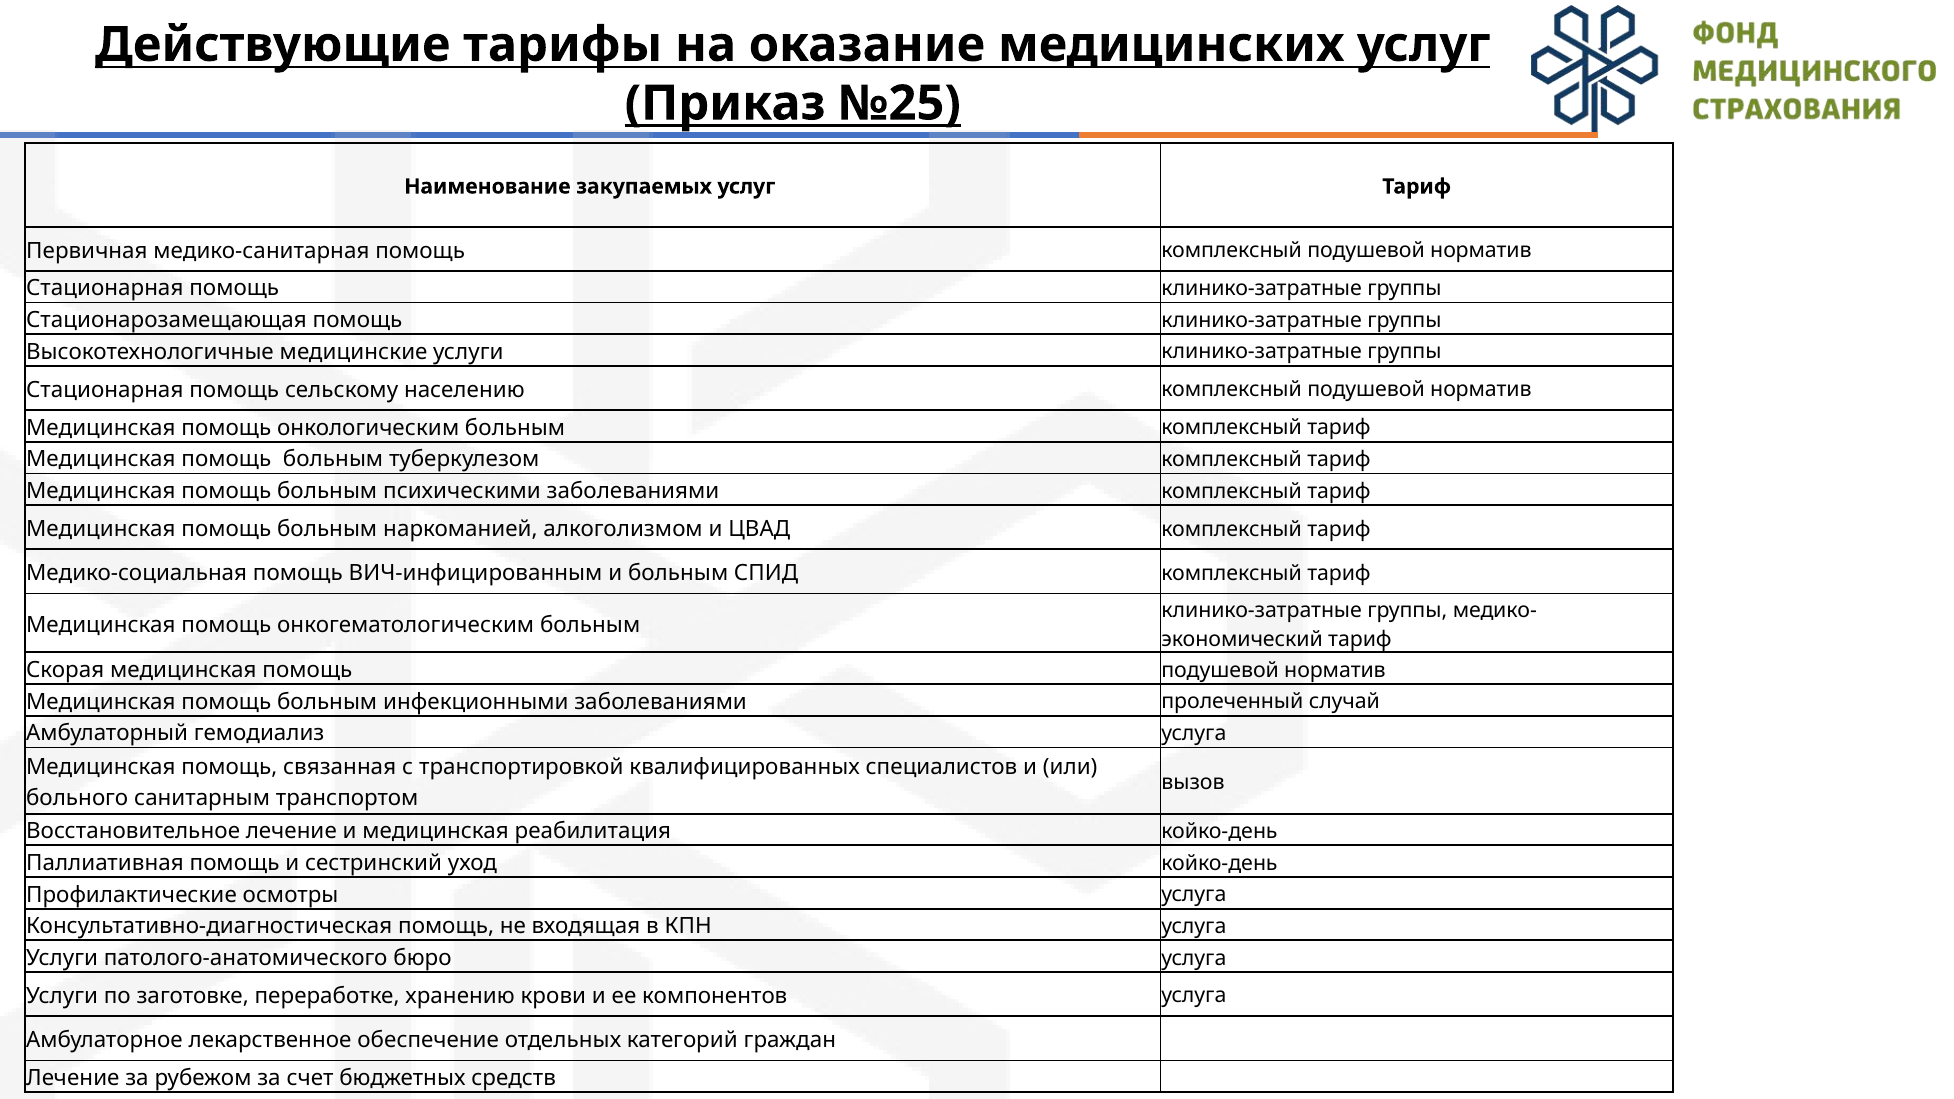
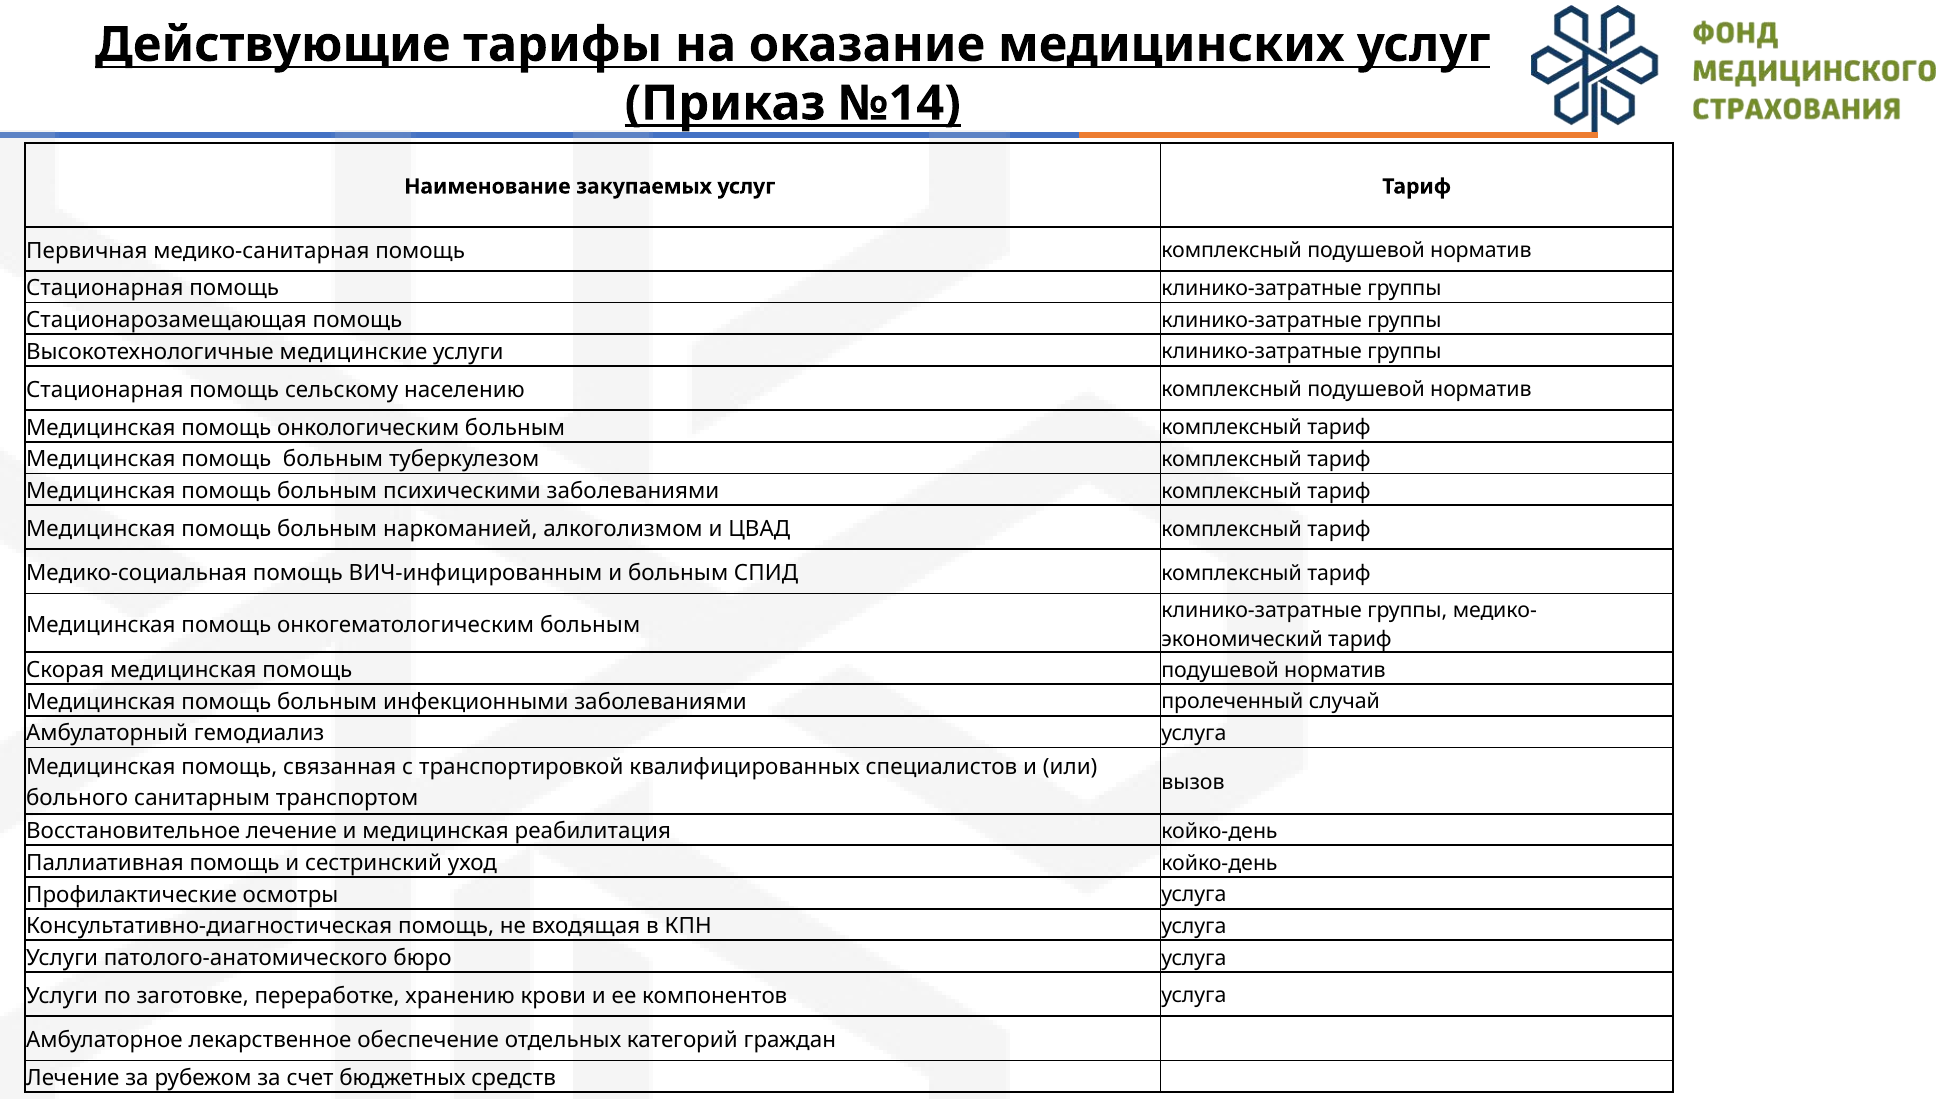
№25: №25 -> №14 (900, 103)
